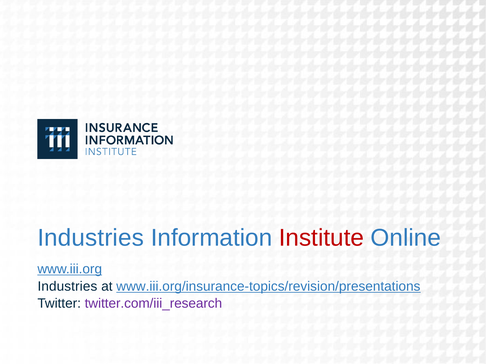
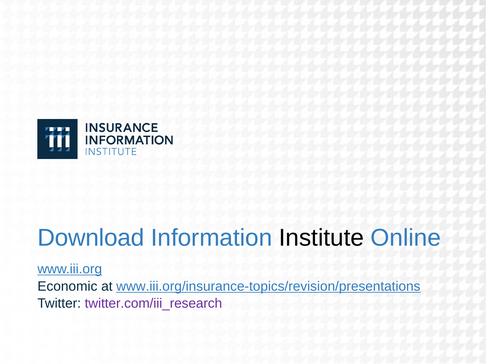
Industries: Industries -> Download (91, 238)
Institute colour: red -> black (321, 238)
Industries: Industries -> Economic (67, 287)
